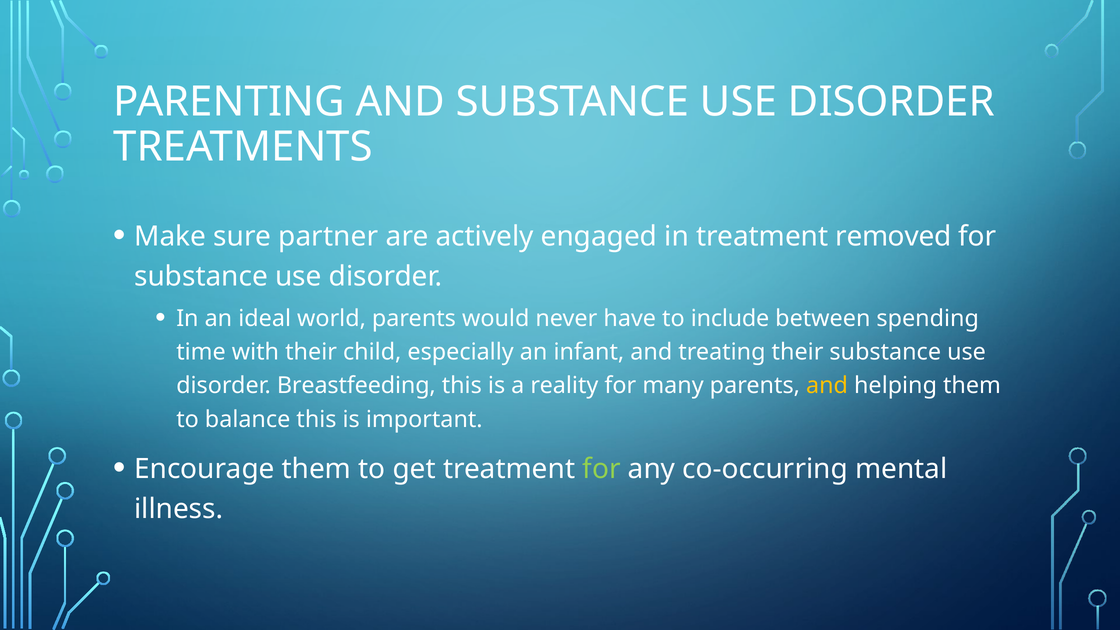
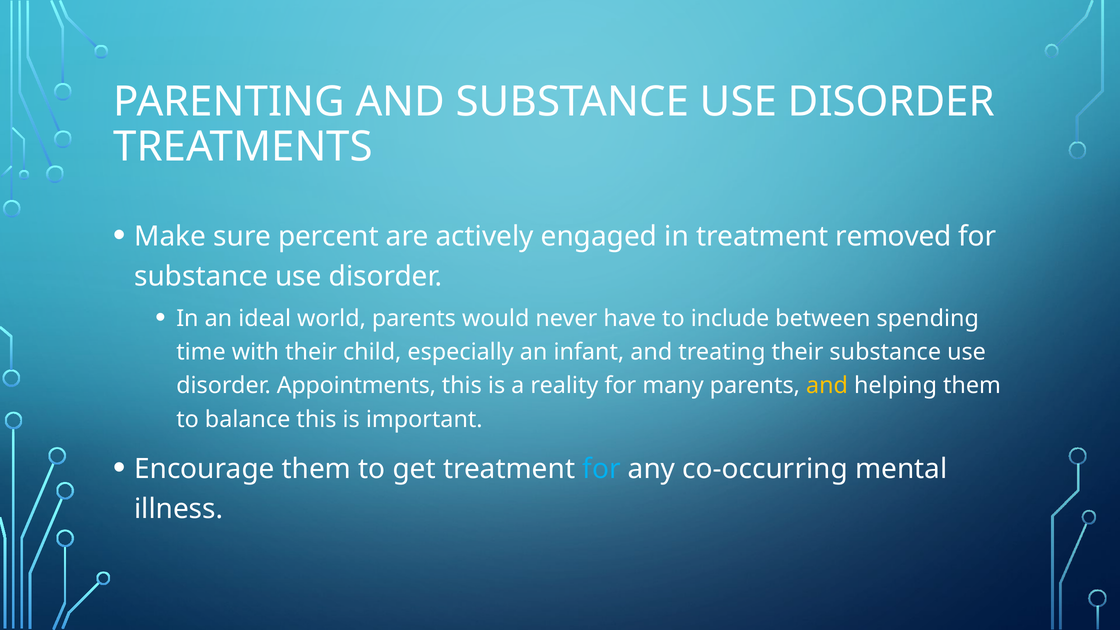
partner: partner -> percent (328, 236)
Breastfeeding: Breastfeeding -> Appointments (356, 386)
for colour: light green -> light blue (602, 469)
